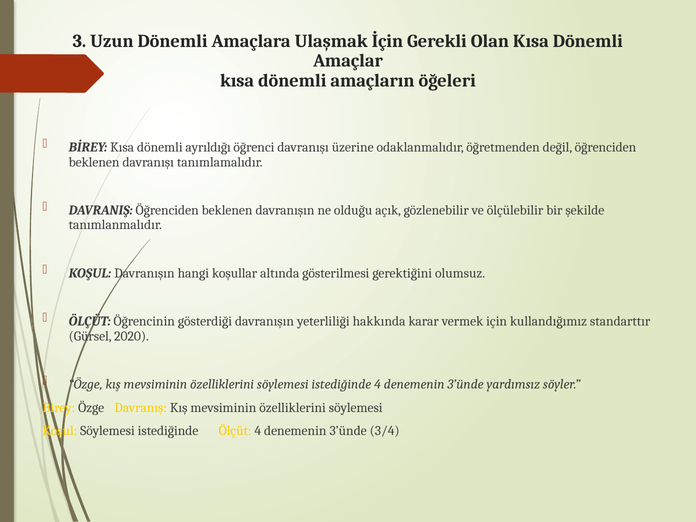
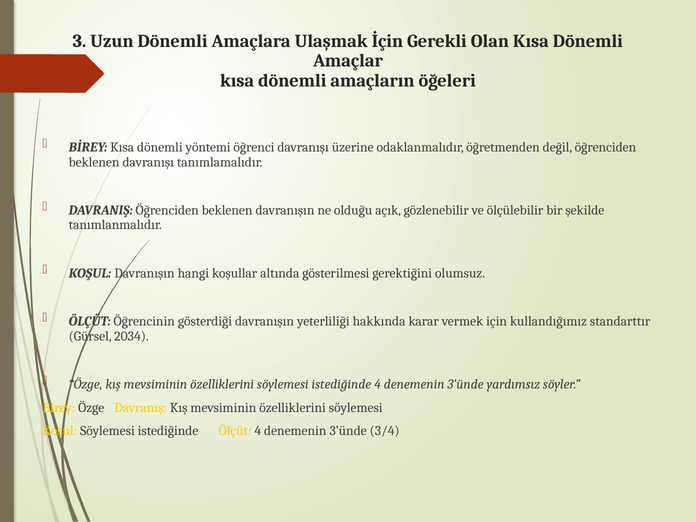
ayrıldığı: ayrıldığı -> yöntemi (208, 147)
2020: 2020 -> 2034 (131, 336)
